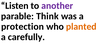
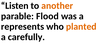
another colour: purple -> orange (57, 6)
Think: Think -> Flood (47, 16)
protection: protection -> represents (23, 26)
